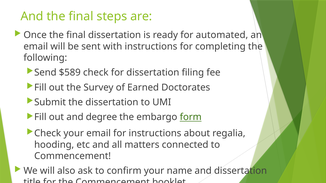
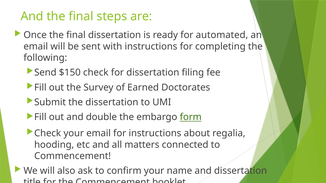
$589: $589 -> $150 (70, 73)
degree: degree -> double (101, 117)
